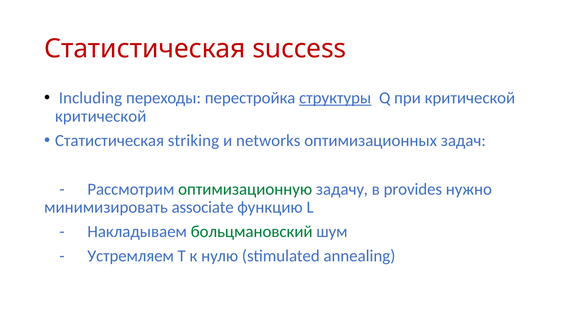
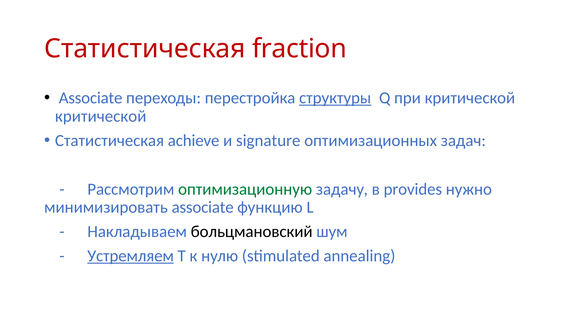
success: success -> fraction (299, 49)
Including: Including -> Associate (91, 98)
striking: striking -> achieve (194, 140)
networks: networks -> signature (268, 140)
больцмановский colour: green -> black (252, 231)
Устремляем underline: none -> present (131, 256)
